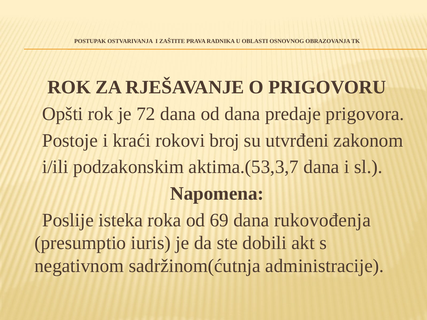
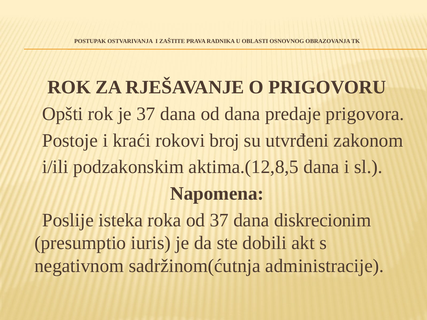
je 72: 72 -> 37 (146, 114)
aktima.(53,3,7: aktima.(53,3,7 -> aktima.(12,8,5 (244, 167)
od 69: 69 -> 37 (219, 220)
rukovođenja: rukovođenja -> diskrecionim (323, 220)
